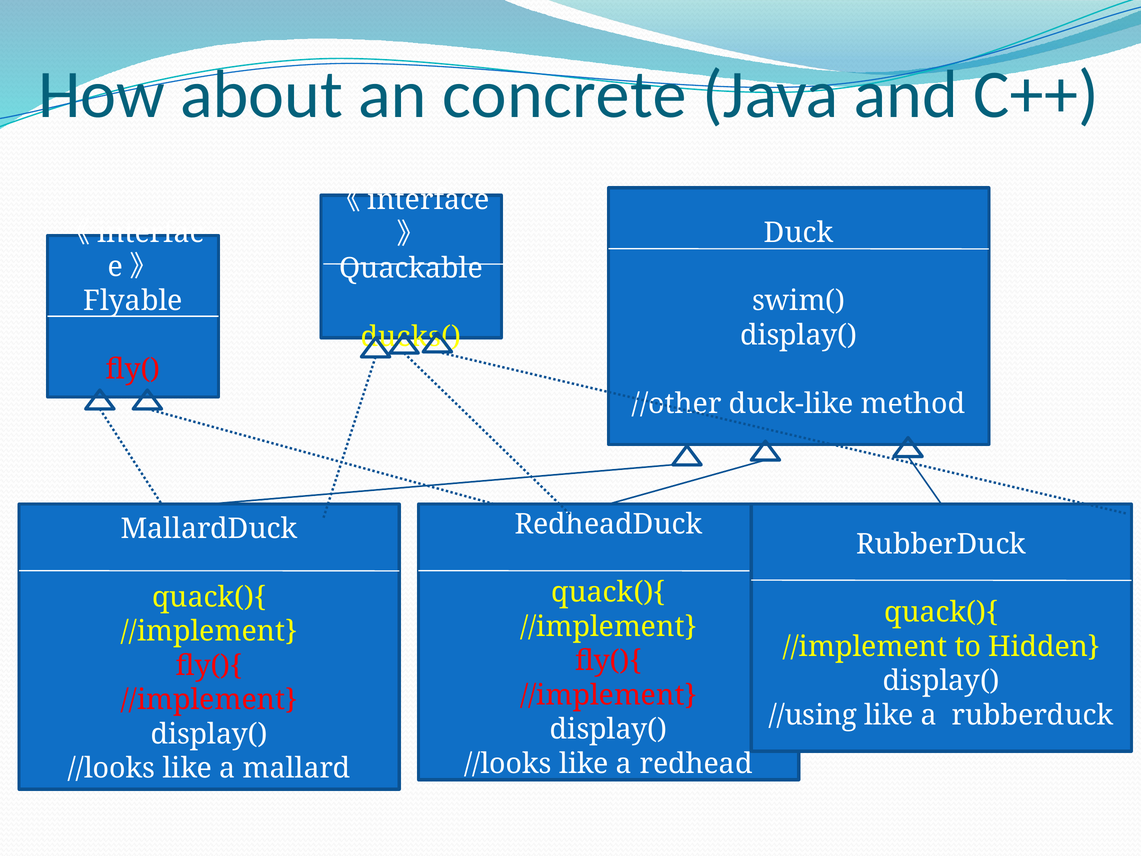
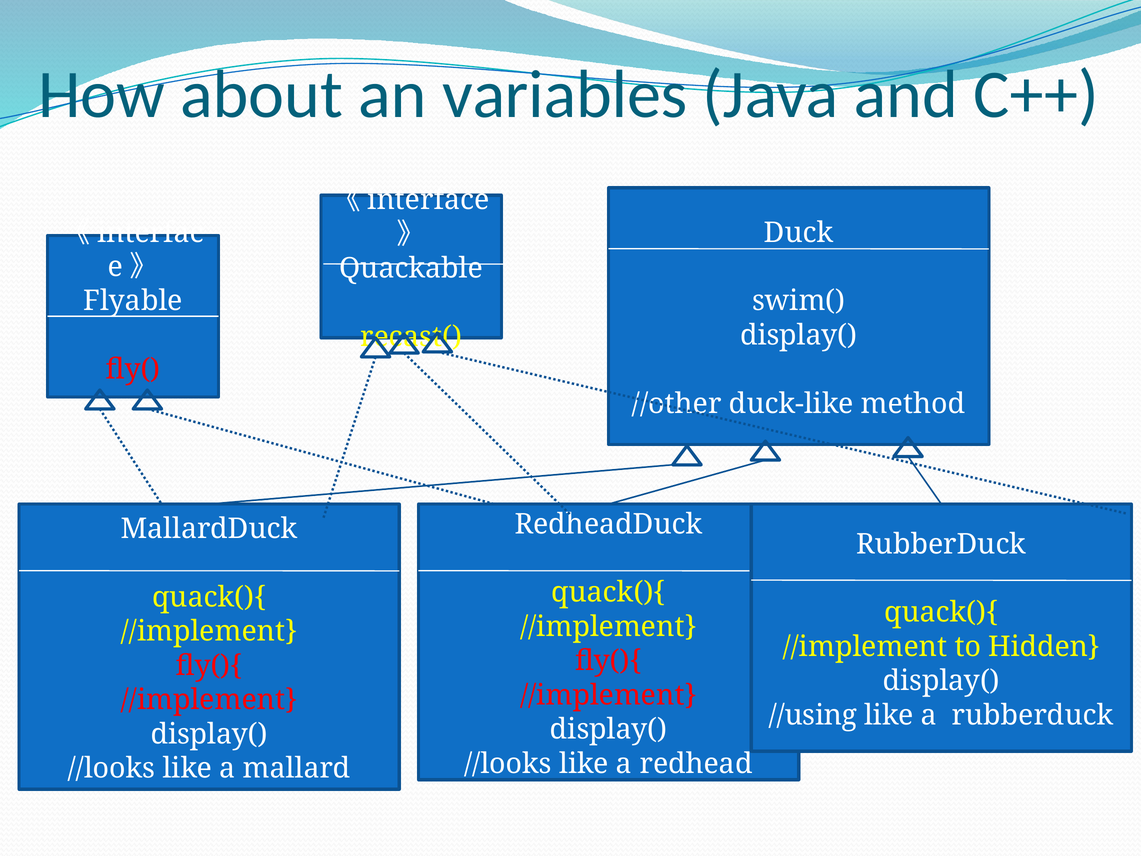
concrete: concrete -> variables (565, 95)
ducks(: ducks( -> recast( (411, 337)
